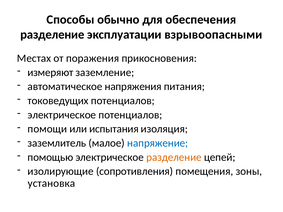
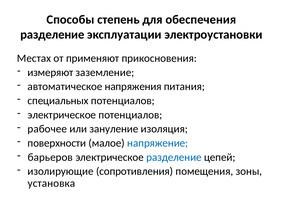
обычно: обычно -> степень (118, 20)
взрывоопасными: взрывоопасными -> электроустановки (213, 35)
поражения: поражения -> применяют (93, 58)
токоведущих: токоведущих -> специальных (58, 101)
помощи: помощи -> рабочее (47, 129)
испытания: испытания -> зануление (114, 129)
заземлитель: заземлитель -> поверхности (57, 143)
помощью: помощью -> барьеров (50, 157)
разделение colour: orange -> blue (174, 157)
